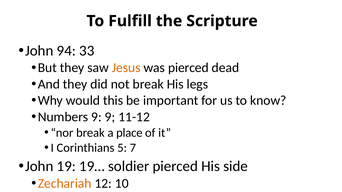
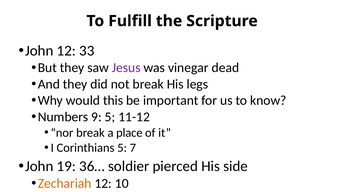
John 94: 94 -> 12 (66, 51)
Jesus colour: orange -> purple (126, 68)
was pierced: pierced -> vinegar (188, 68)
9 9: 9 -> 5 (110, 117)
19…: 19… -> 36… (92, 167)
